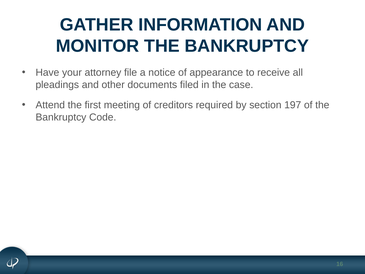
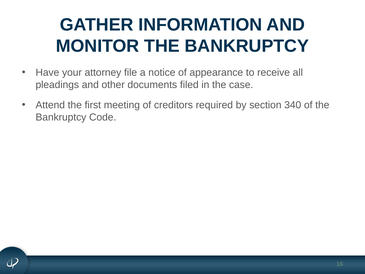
197: 197 -> 340 (293, 105)
